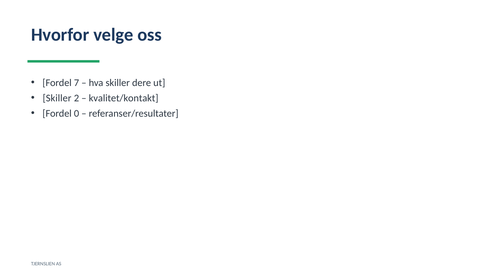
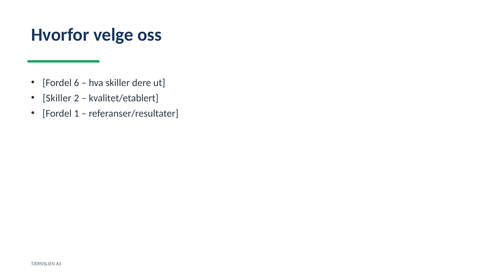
7: 7 -> 6 (77, 83)
kvalitet/kontakt: kvalitet/kontakt -> kvalitet/etablert (124, 98)
0: 0 -> 1 (77, 113)
